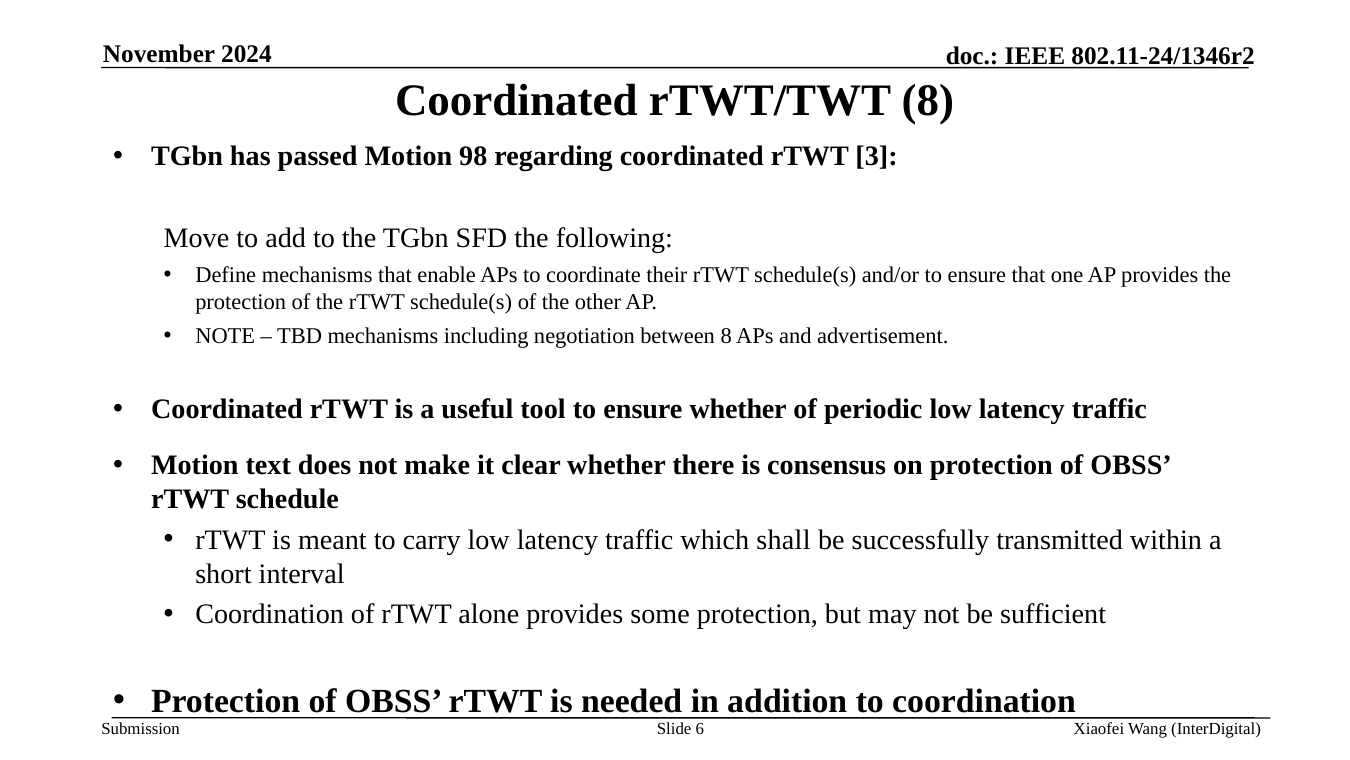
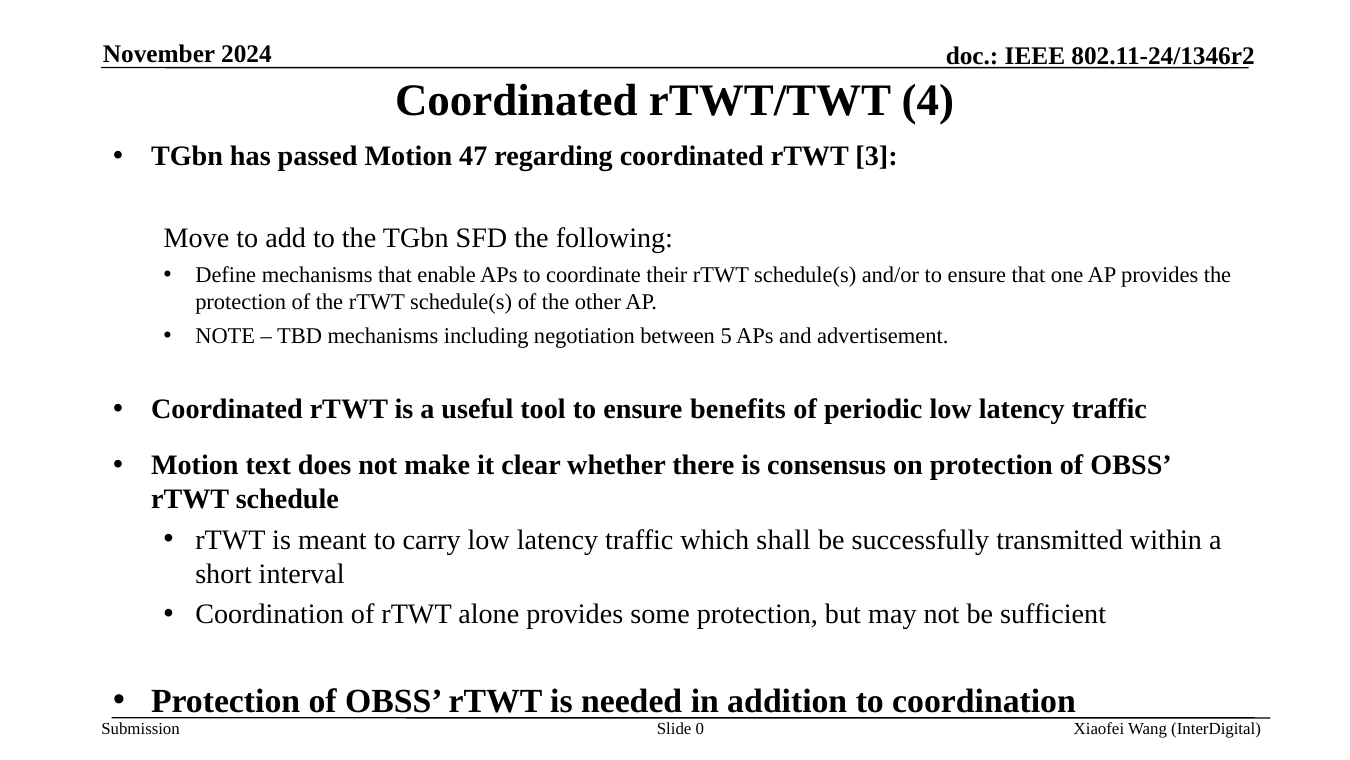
rTWT/TWT 8: 8 -> 4 (928, 101)
98: 98 -> 47 (473, 156)
between 8: 8 -> 5 (726, 336)
ensure whether: whether -> benefits (738, 409)
6: 6 -> 0 (700, 728)
